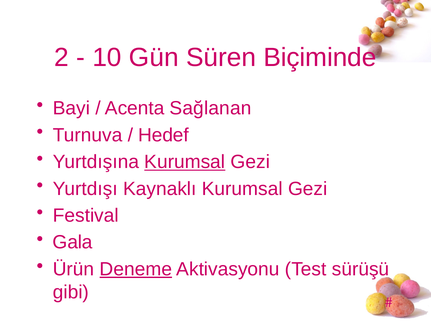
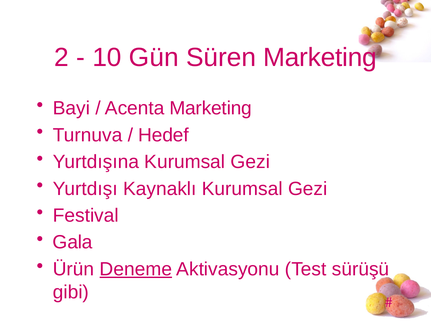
Süren Biçiminde: Biçiminde -> Marketing (320, 58)
Acenta Sağlanan: Sağlanan -> Marketing (211, 108)
Kurumsal underline: present -> none (185, 162)
